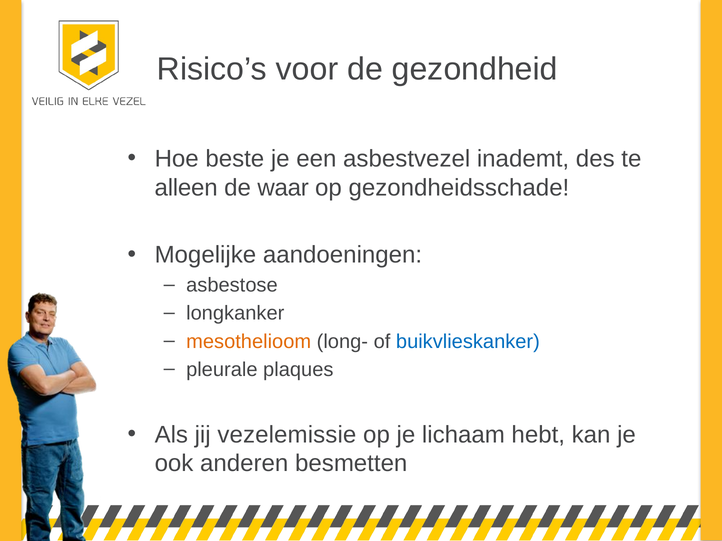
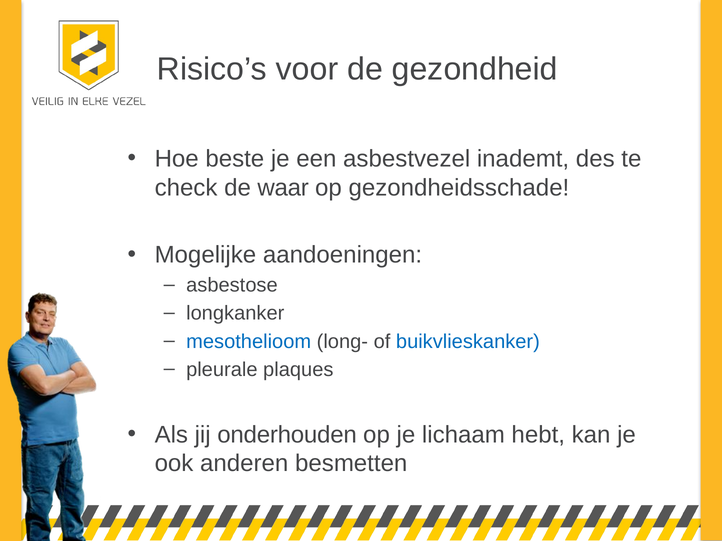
alleen: alleen -> check (186, 188)
mesothelioom colour: orange -> blue (249, 342)
vezelemissie: vezelemissie -> onderhouden (287, 435)
